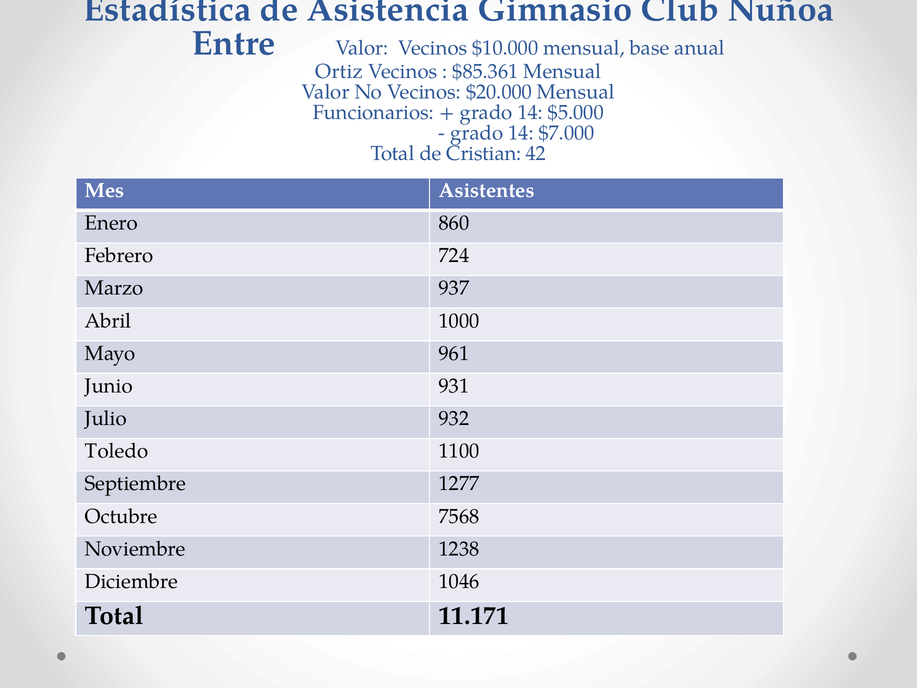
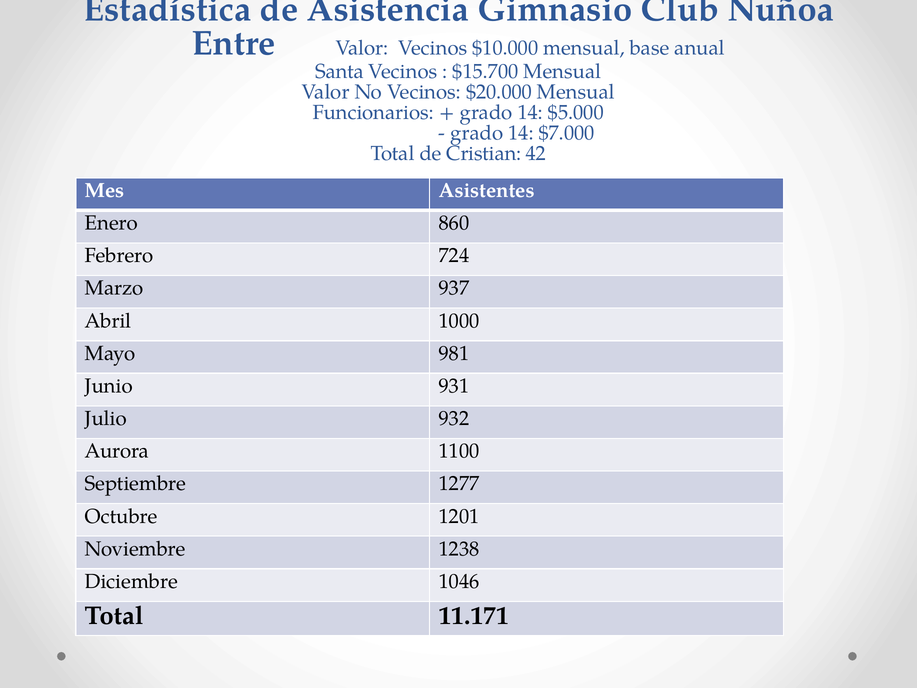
Ortiz: Ortiz -> Santa (339, 72)
$85.361: $85.361 -> $15.700 (485, 72)
961: 961 -> 981 (454, 353)
Toledo: Toledo -> Aurora (117, 451)
7568: 7568 -> 1201 (459, 516)
